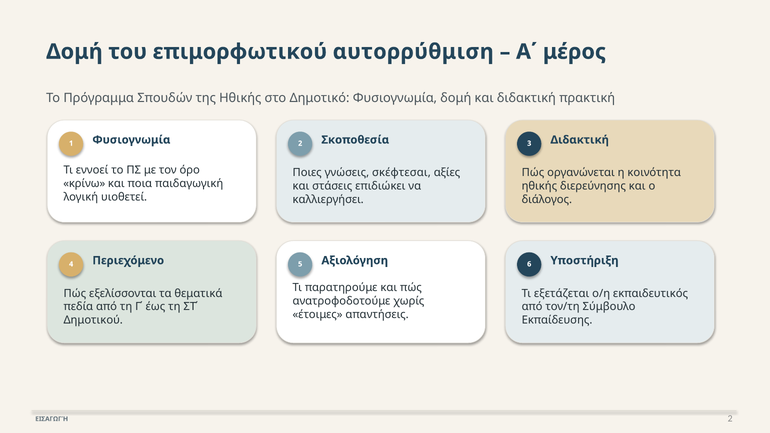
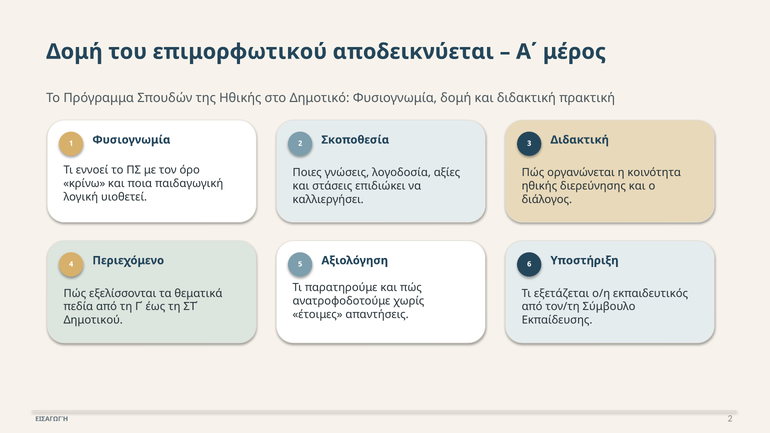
αυτορρύθμιση: αυτορρύθμιση -> αποδεικνύεται (413, 52)
σκέφτεσαι: σκέφτεσαι -> λογοδοσία (401, 173)
